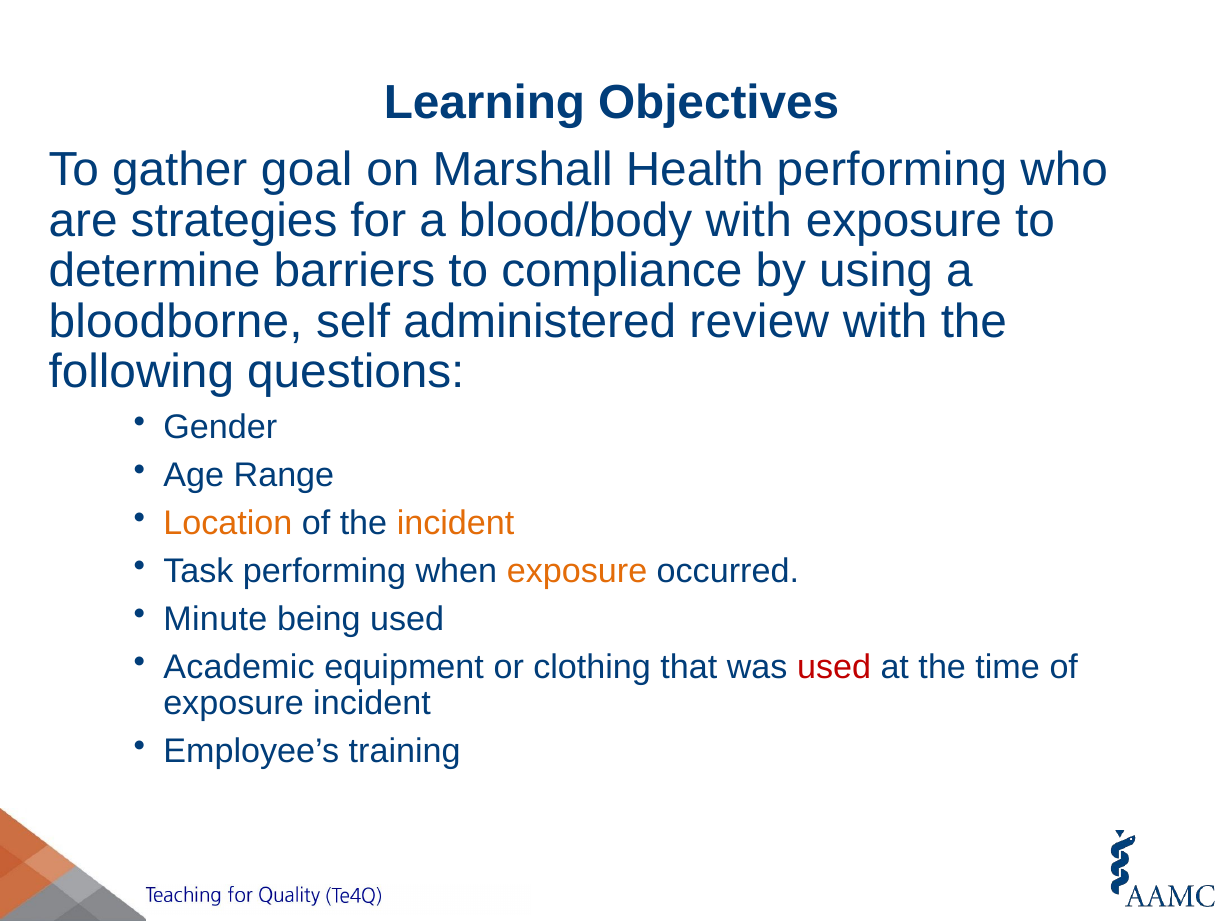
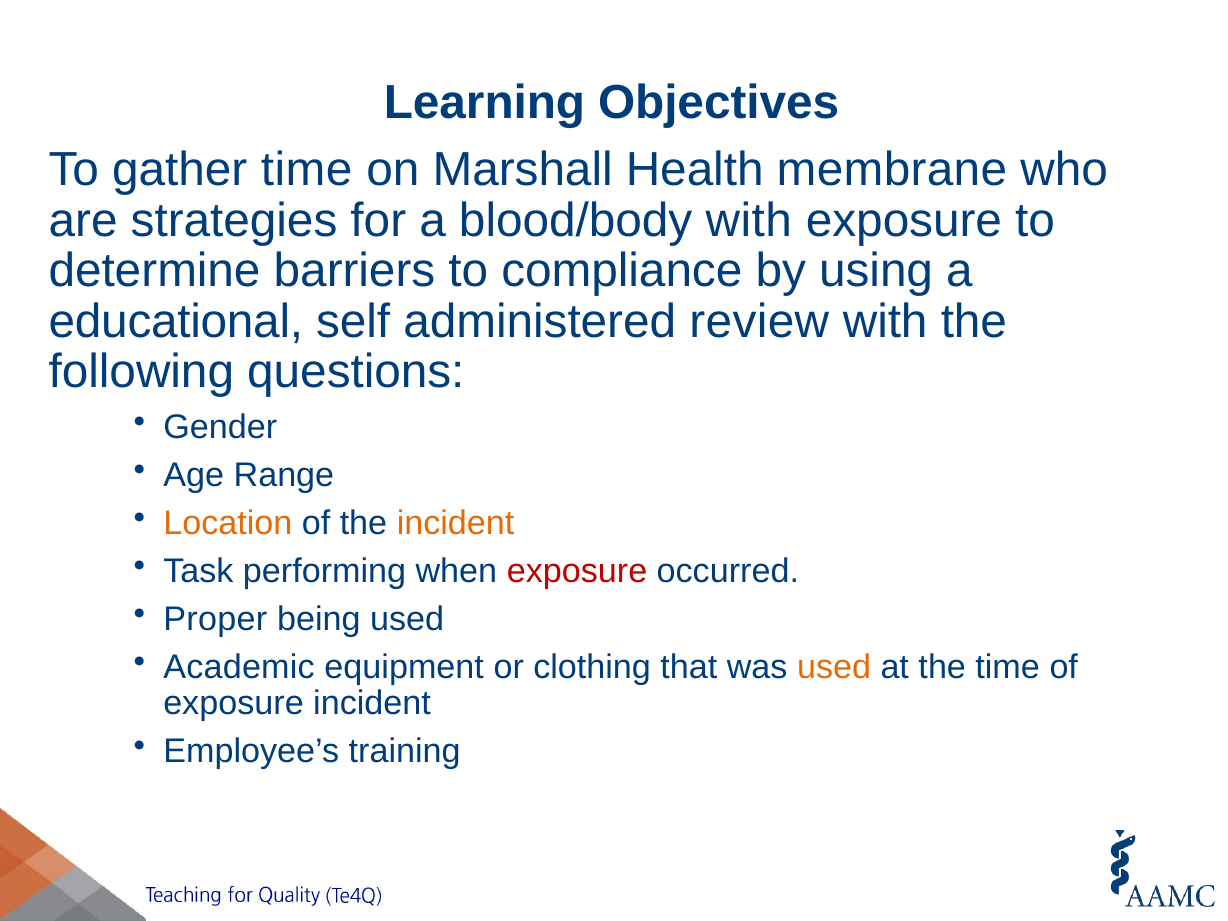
gather goal: goal -> time (307, 170)
Health performing: performing -> membrane (892, 170)
bloodborne: bloodborne -> educational (176, 322)
exposure colour: orange -> red (577, 571)
Minute: Minute -> Proper (215, 619)
used colour: red -> orange (834, 667)
